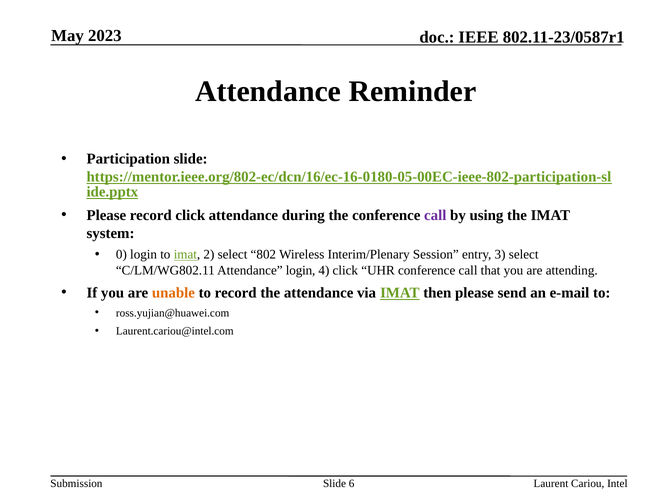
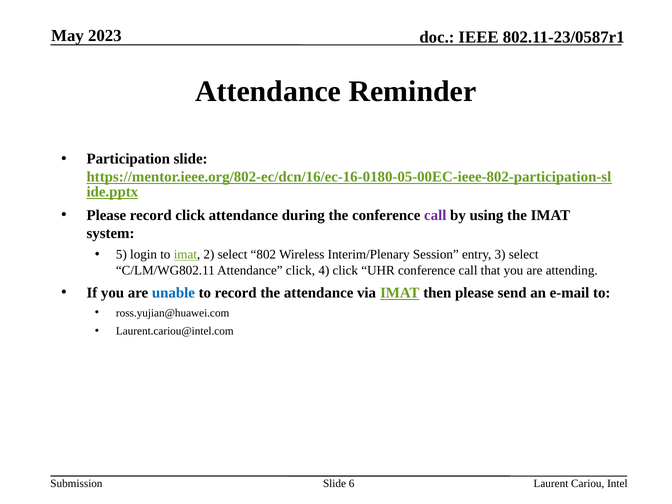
0: 0 -> 5 (121, 255)
Attendance login: login -> click (300, 270)
unable colour: orange -> blue (173, 293)
